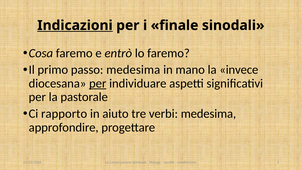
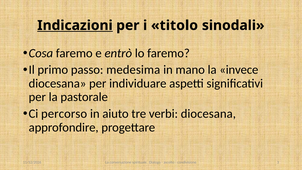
finale: finale -> titolo (175, 25)
per underline: present -> none (98, 83)
rapporto: rapporto -> percorso (64, 114)
verbi medesima: medesima -> diocesana (208, 114)
